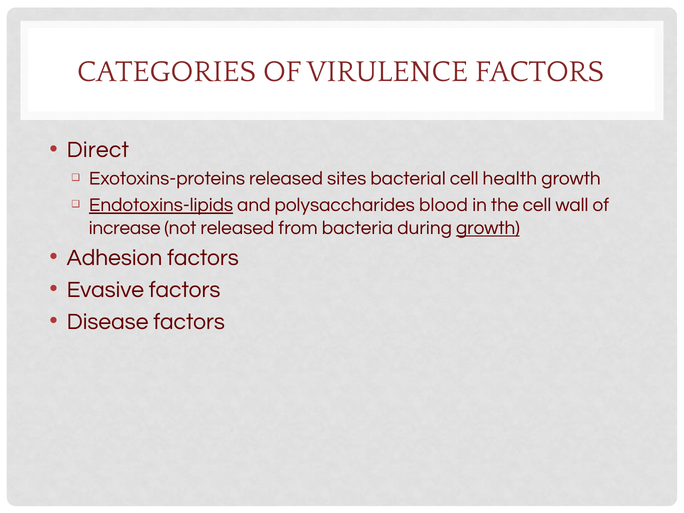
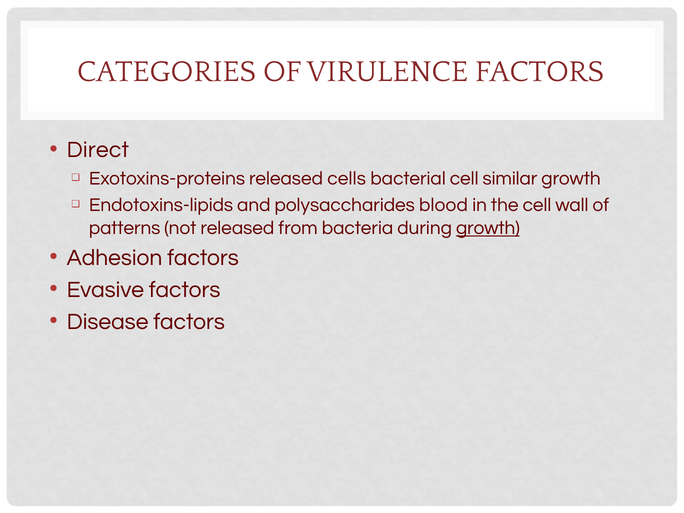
sites: sites -> cells (347, 178)
health: health -> similar (510, 178)
Endotoxins-lipids underline: present -> none (161, 205)
increase: increase -> patterns (125, 228)
